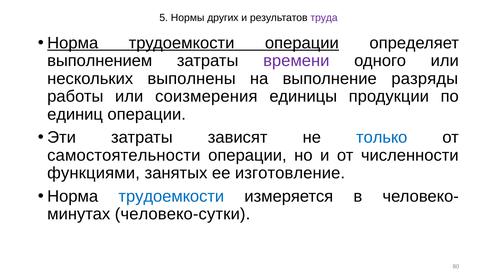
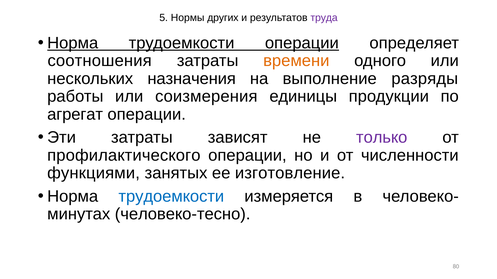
выполнением: выполнением -> соотношения (100, 61)
времени colour: purple -> orange (296, 61)
выполнены: выполнены -> назначения (192, 79)
единиц: единиц -> агрегат (75, 115)
только colour: blue -> purple (382, 138)
самостоятельности: самостоятельности -> профилактического (124, 156)
человеко-сутки: человеко-сутки -> человеко-тесно (183, 215)
